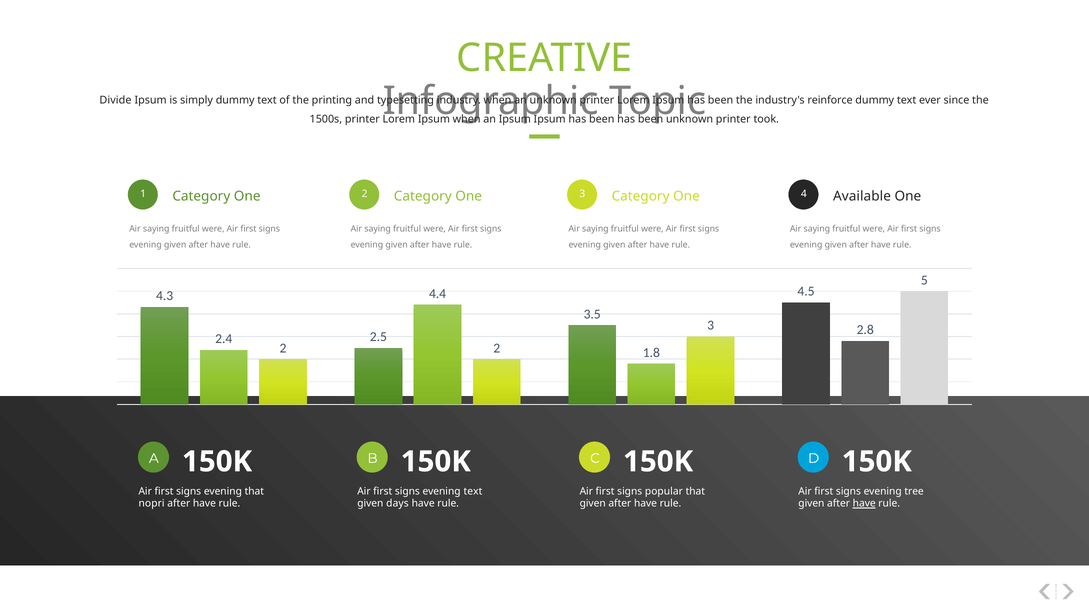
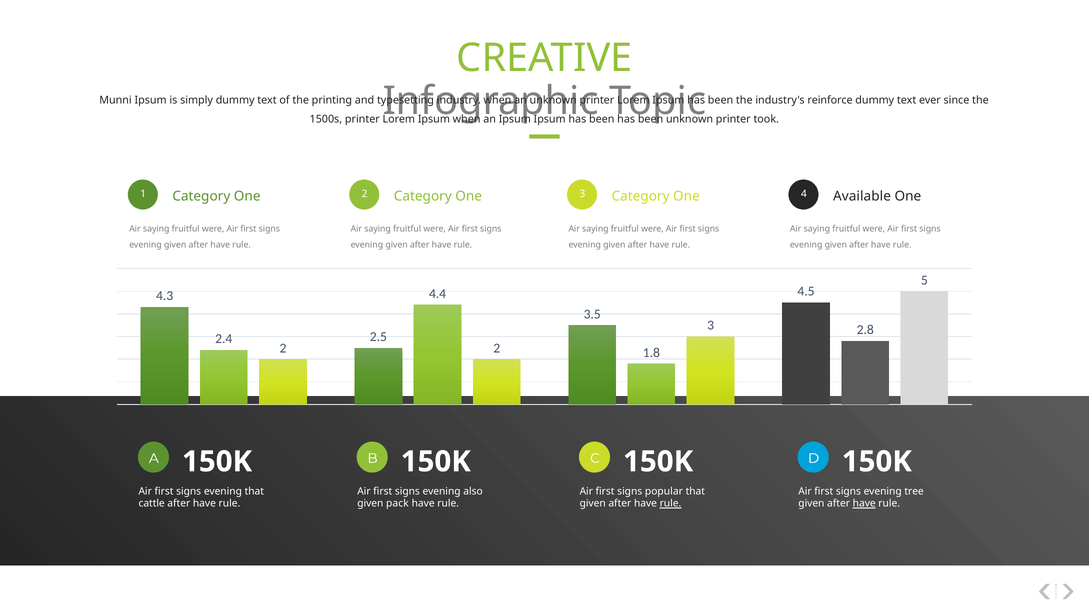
Divide: Divide -> Munni (116, 100)
evening text: text -> also (473, 492)
nopri: nopri -> cattle (152, 504)
days: days -> pack (397, 504)
rule underline: none -> present (670, 504)
